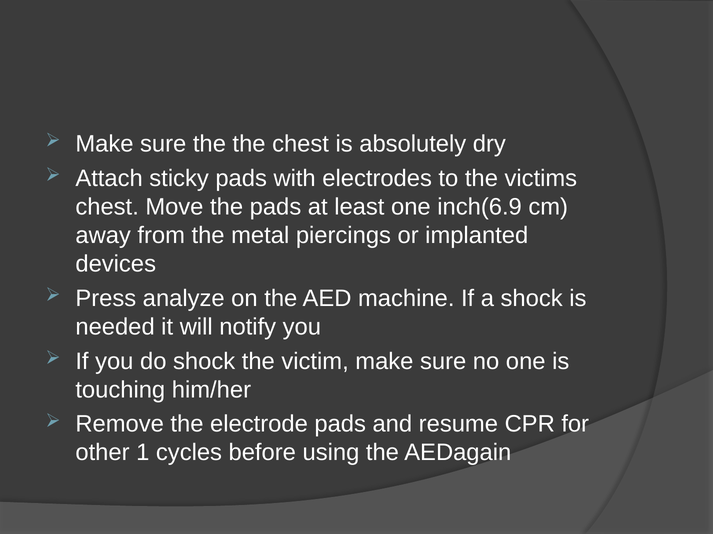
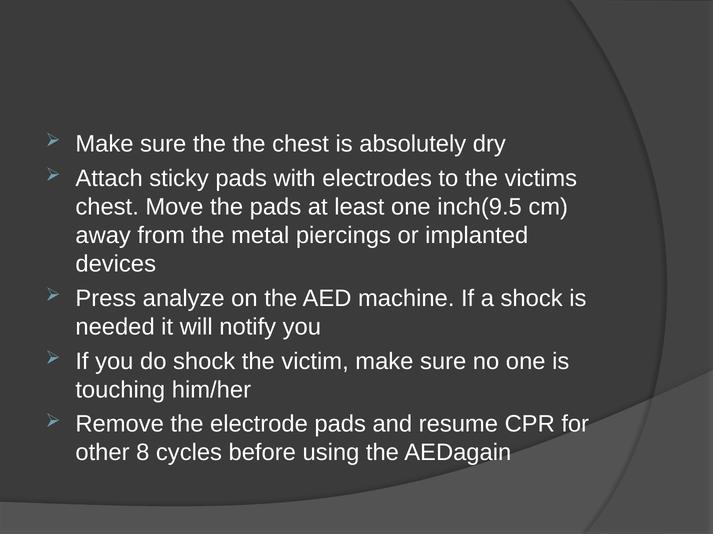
inch(6.9: inch(6.9 -> inch(9.5 (480, 207)
1: 1 -> 8 (143, 453)
